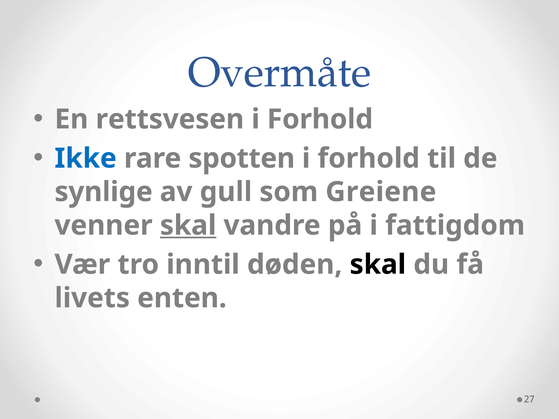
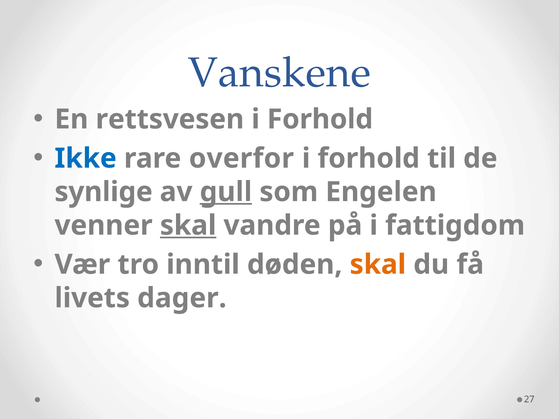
Overmåte: Overmåte -> Vanskene (279, 73)
spotten: spotten -> overfor (241, 158)
gull underline: none -> present (226, 192)
Greiene: Greiene -> Engelen (381, 192)
skal colour: black -> orange (378, 265)
enten: enten -> dager (182, 298)
